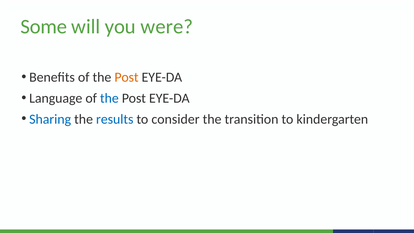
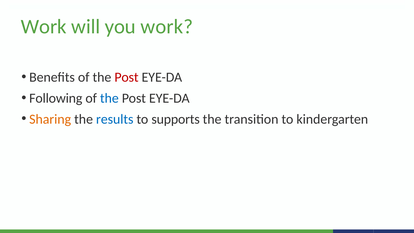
Some: Some -> Work (44, 27)
you were: were -> work (167, 27)
Post colour: orange -> red (126, 77)
Language: Language -> Following (56, 98)
Sharing colour: blue -> orange (50, 119)
consider: consider -> supports (176, 119)
